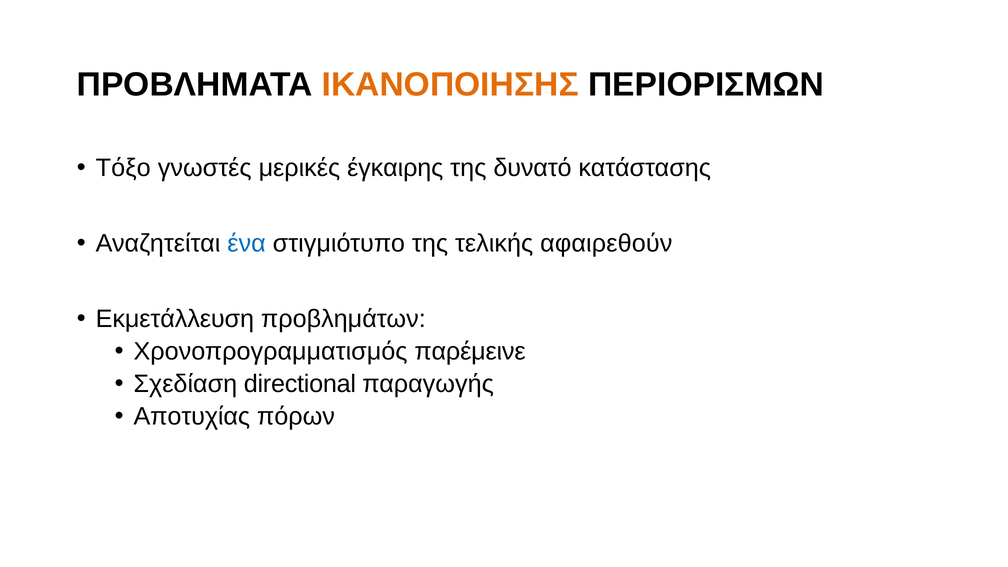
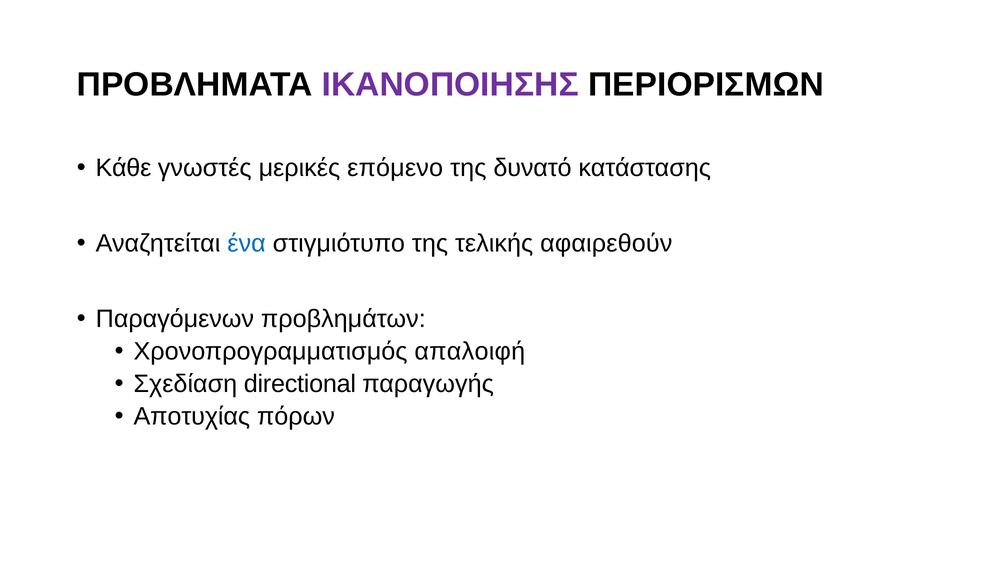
ΙΚΑΝΟΠΟΙΗΣΗΣ colour: orange -> purple (450, 85)
Τόξο: Τόξο -> Κάθε (123, 168)
έγκαιρης: έγκαιρης -> επόμενο (395, 168)
Εκμετάλλευση: Εκμετάλλευση -> Παραγόμενων (175, 319)
παρέμεινε: παρέμεινε -> απαλοιφή (470, 351)
